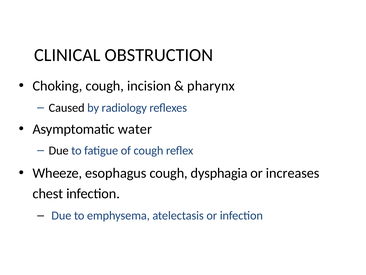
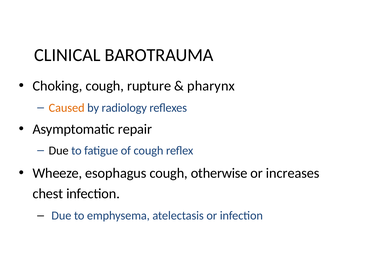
OBSTRUCTION: OBSTRUCTION -> BAROTRAUMA (159, 55)
incision: incision -> rupture (149, 86)
Caused colour: black -> orange (67, 108)
water: water -> repair (135, 129)
dysphagia: dysphagia -> otherwise (219, 173)
